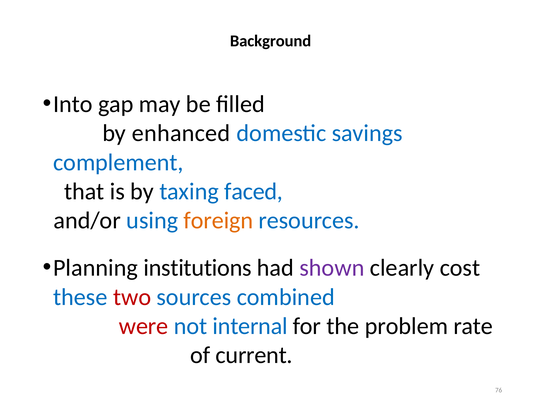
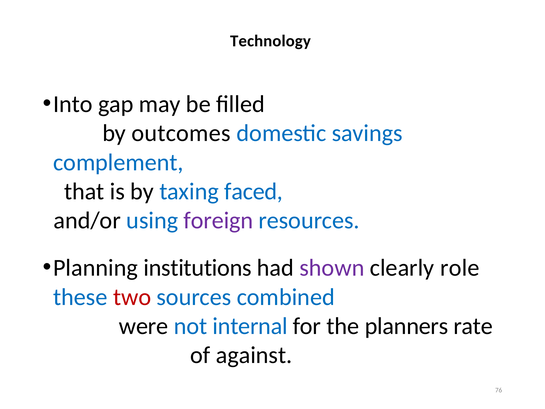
Background: Background -> Technology (270, 41)
enhanced: enhanced -> outcomes (181, 133)
foreign colour: orange -> purple (218, 221)
cost: cost -> role (460, 268)
were colour: red -> black (144, 326)
problem: problem -> planners (407, 326)
current: current -> against (254, 355)
